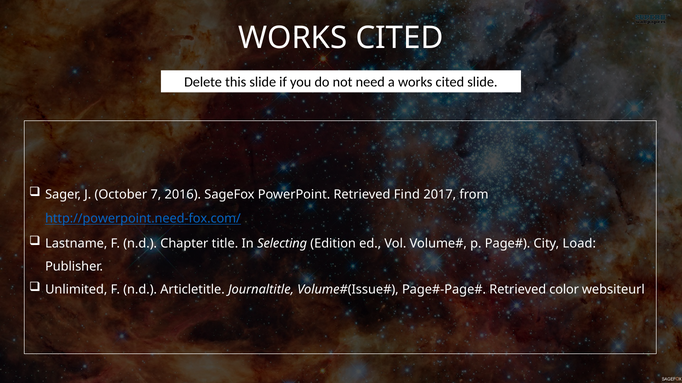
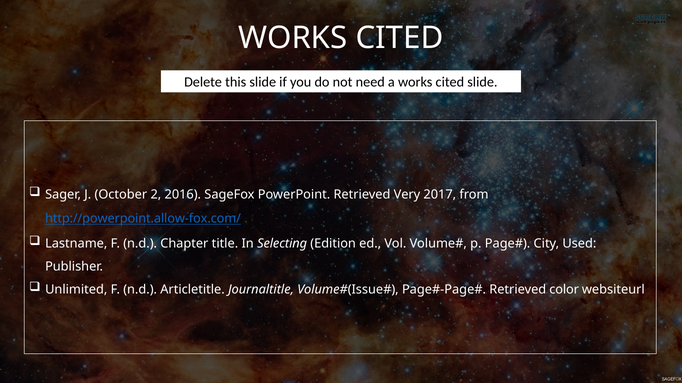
7: 7 -> 2 (156, 195)
Find: Find -> Very (407, 195)
http://powerpoint.need-fox.com/: http://powerpoint.need-fox.com/ -> http://powerpoint.allow-fox.com/ (143, 219)
Load: Load -> Used (579, 244)
